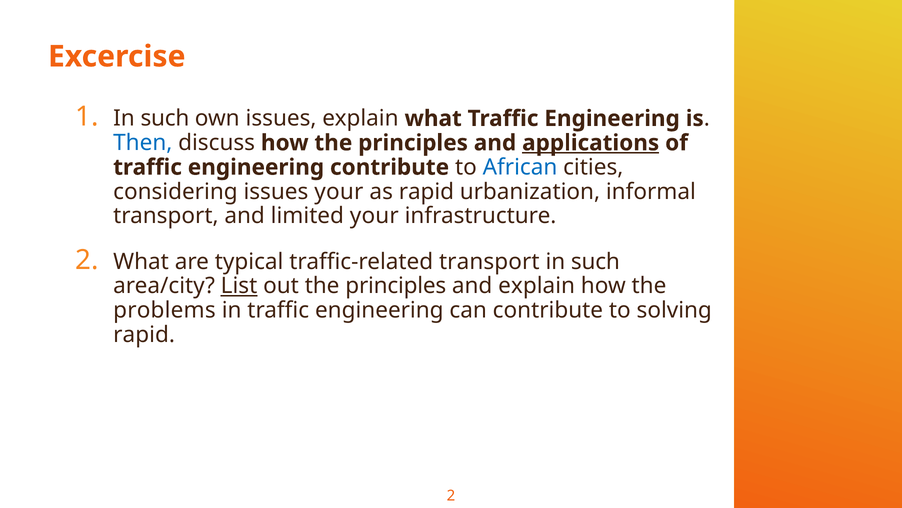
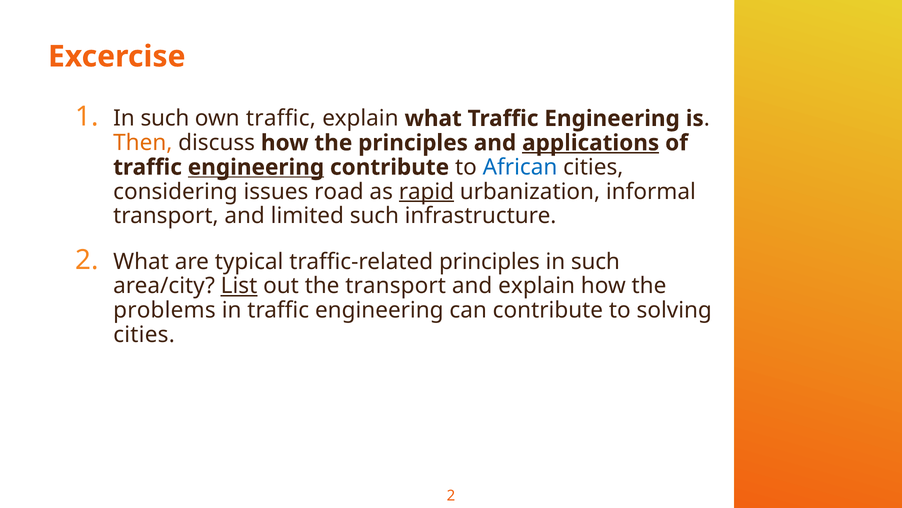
own issues: issues -> traffic (281, 118)
Then colour: blue -> orange (143, 143)
engineering underline: none -> present (256, 167)
issues your: your -> road (339, 191)
rapid underline: none -> present (426, 191)
limited your: your -> such (374, 216)
traffic-related transport: transport -> principles (489, 261)
out the principles: principles -> transport (396, 286)
rapid: rapid -> cities (144, 334)
